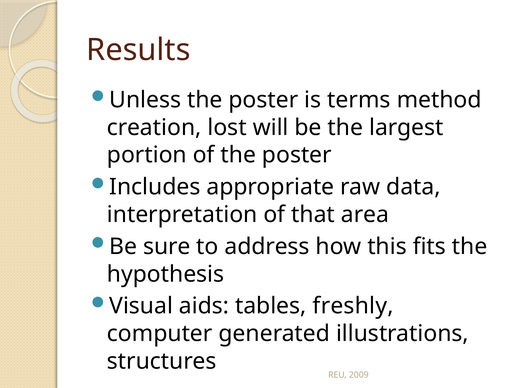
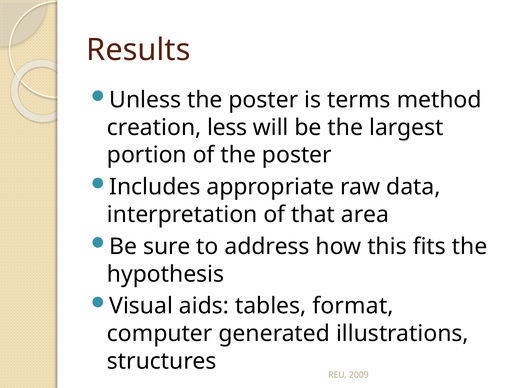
lost: lost -> less (227, 127)
freshly: freshly -> format (353, 306)
